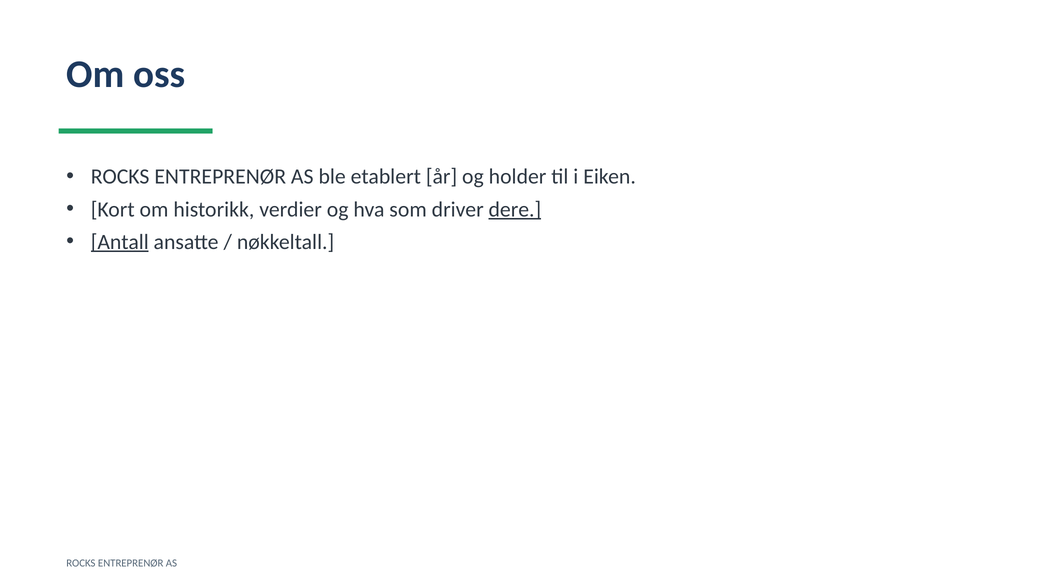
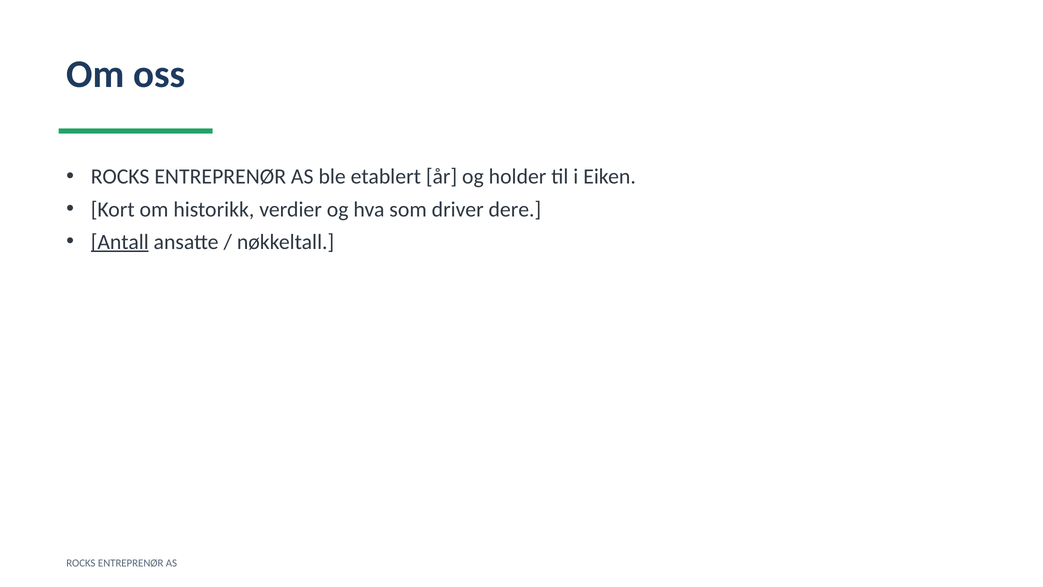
dere underline: present -> none (515, 209)
